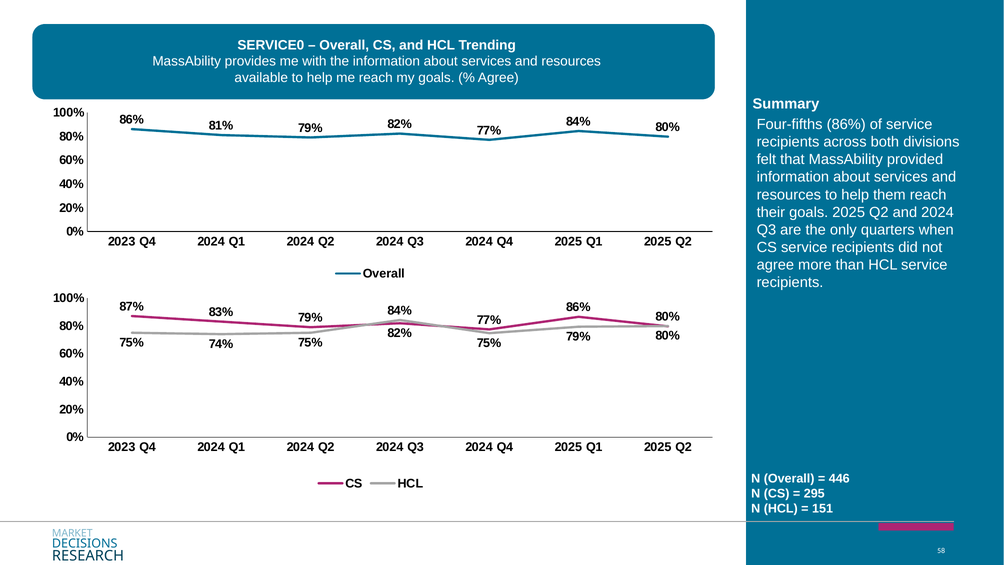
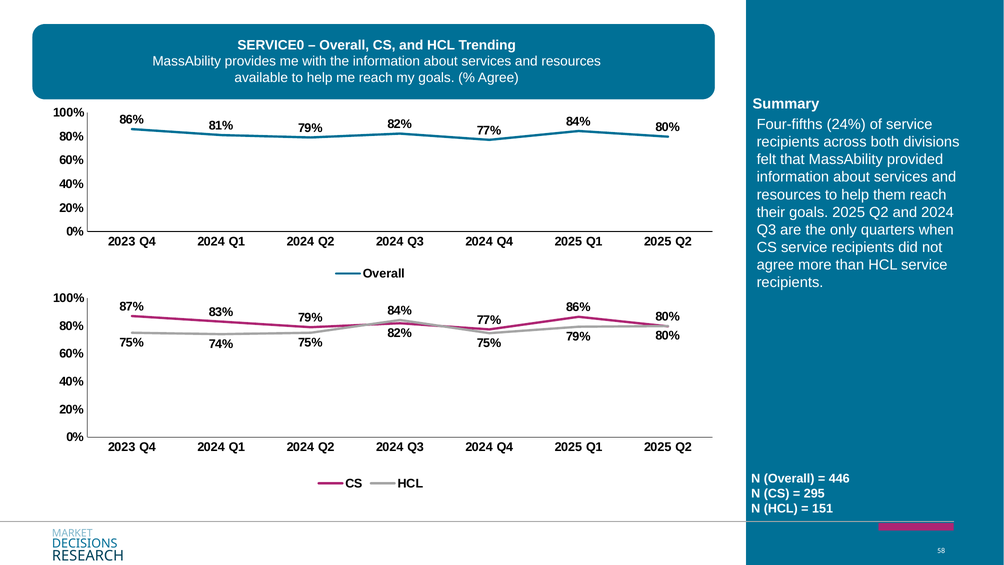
Four-fifths 86%: 86% -> 24% (846, 124)
